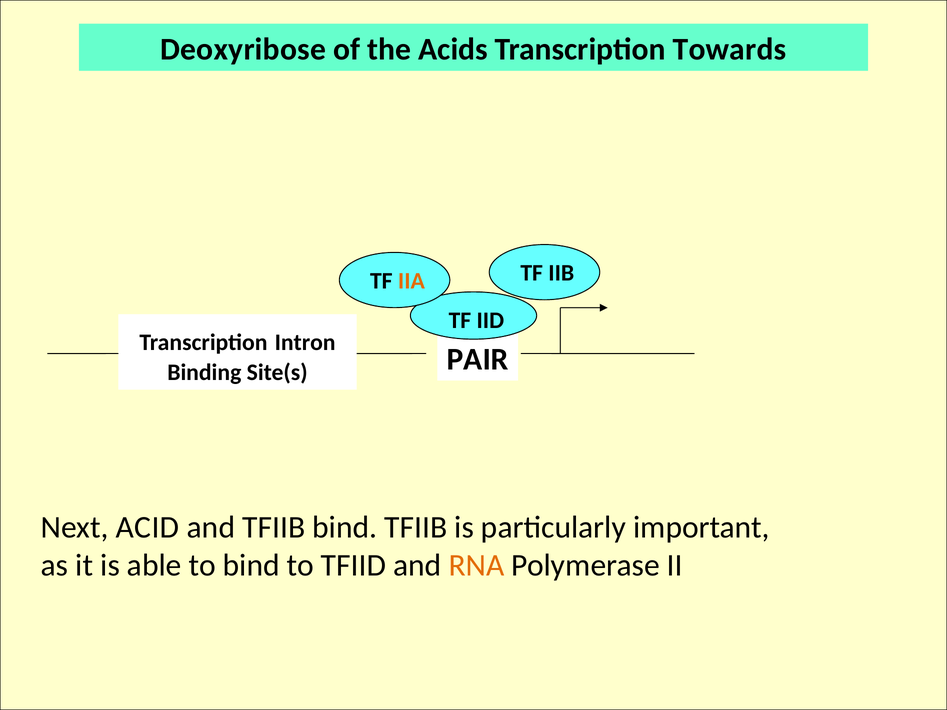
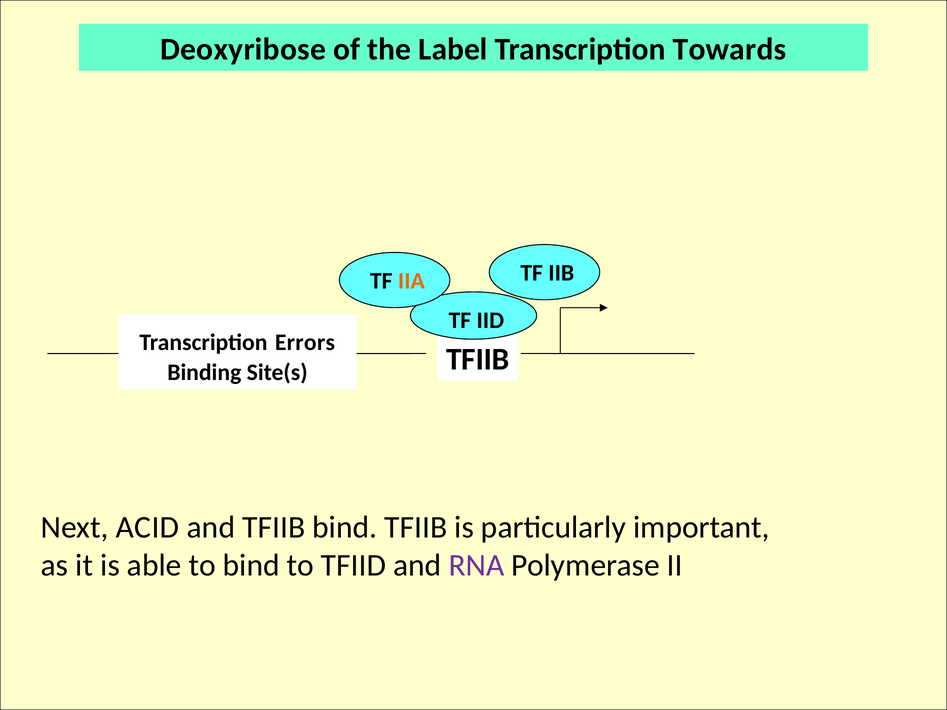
Acids: Acids -> Label (453, 49)
Intron: Intron -> Errors (305, 343)
PAIR: PAIR -> TFIIB (478, 359)
RNA colour: orange -> purple (476, 566)
